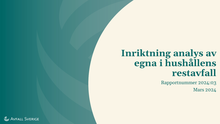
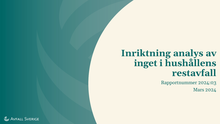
egna: egna -> inget (146, 63)
